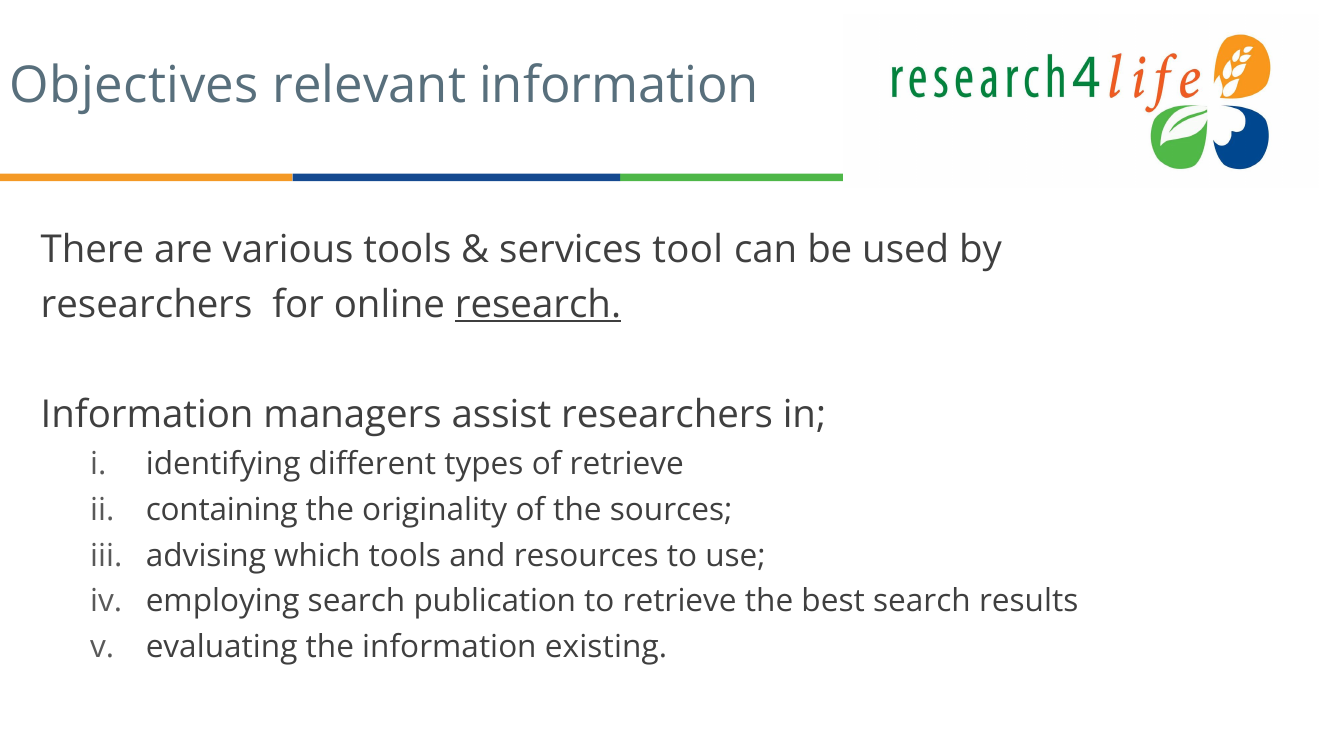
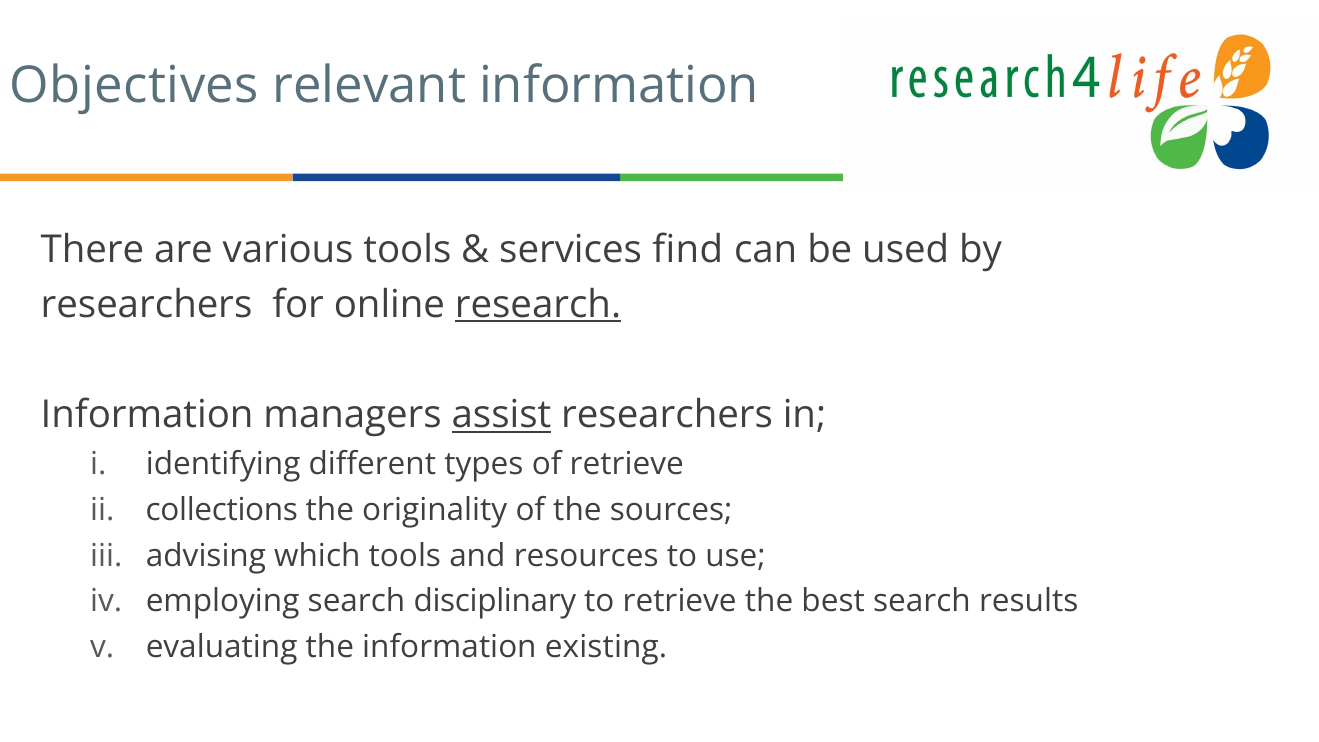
tool: tool -> find (688, 249)
assist underline: none -> present (501, 415)
containing: containing -> collections (222, 510)
publication: publication -> disciplinary (495, 601)
